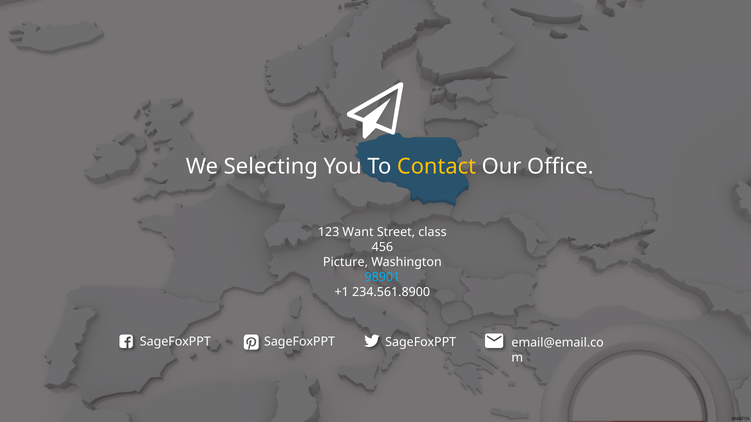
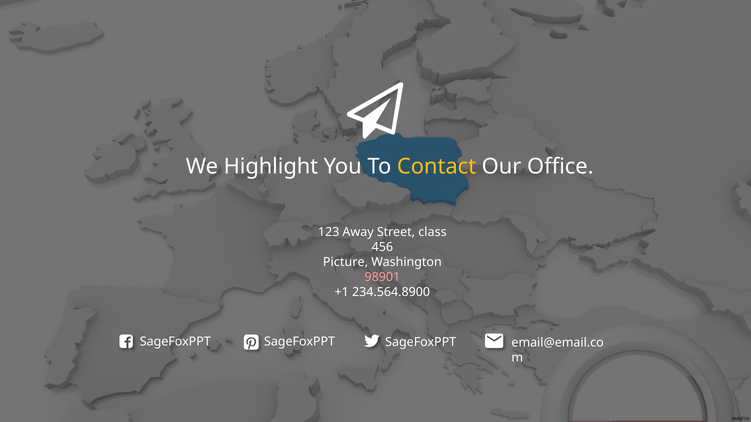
Selecting: Selecting -> Highlight (271, 167)
Want: Want -> Away (358, 233)
98901 colour: light blue -> pink (382, 278)
234.561.8900: 234.561.8900 -> 234.564.8900 (391, 293)
